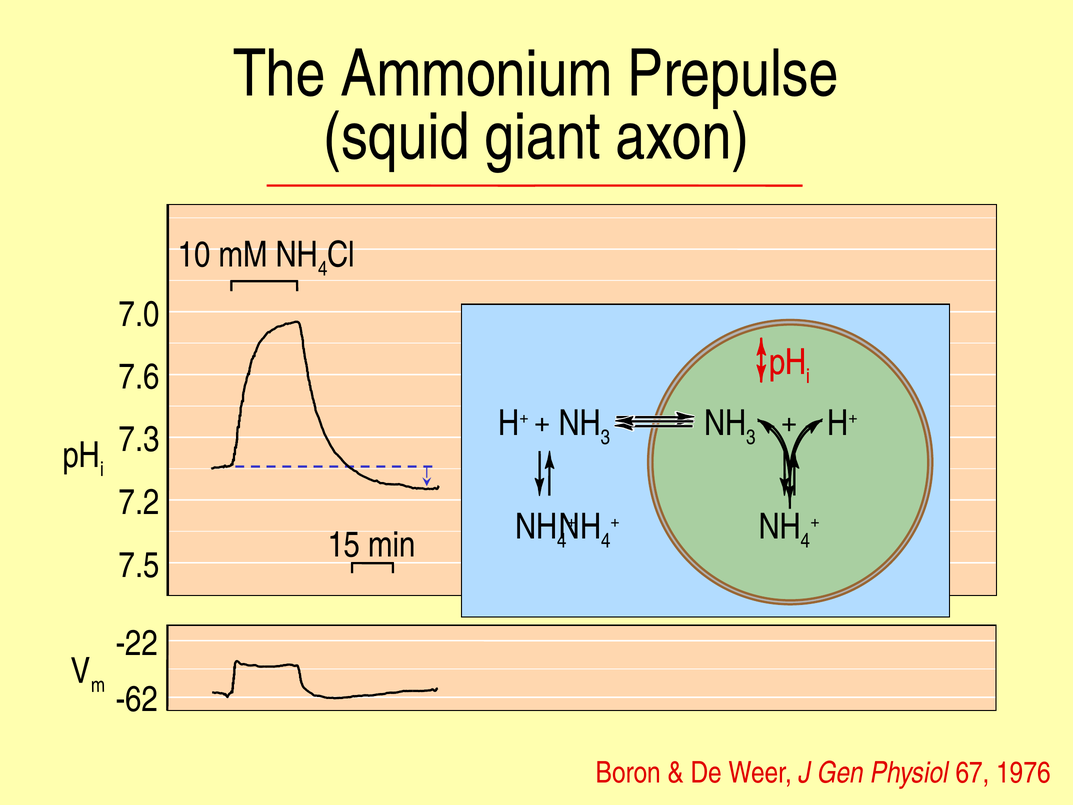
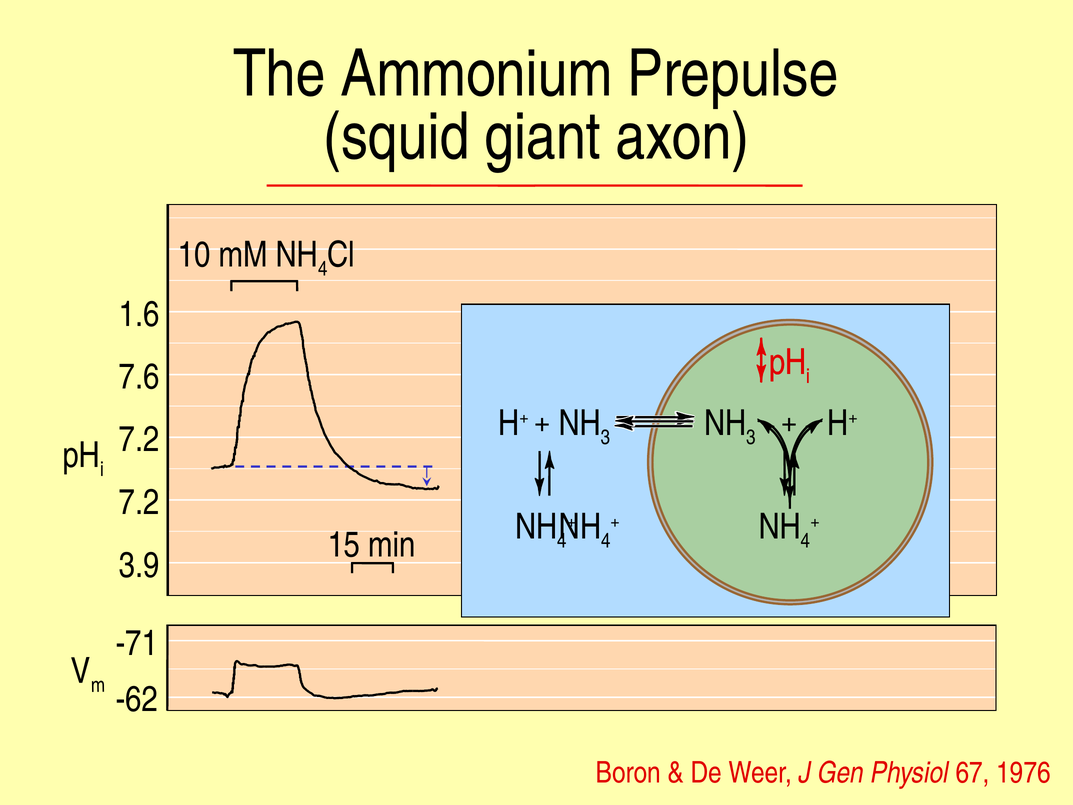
7.0: 7.0 -> 1.6 (139, 315)
7.3: 7.3 -> 7.2 (139, 439)
7.5: 7.5 -> 3.9 (139, 565)
-22: -22 -> -71 (137, 643)
